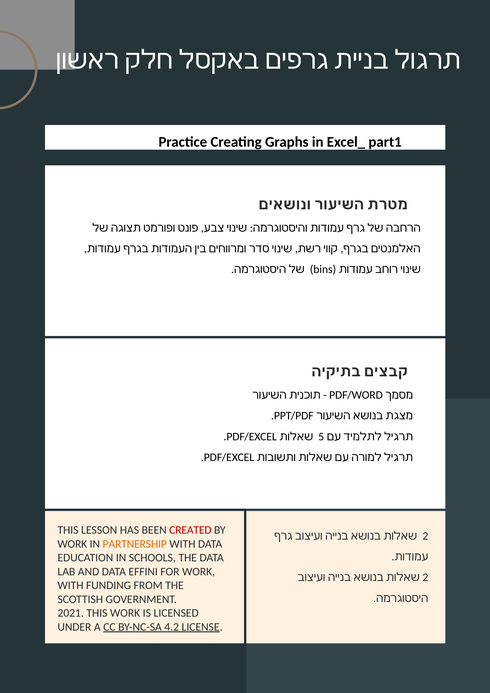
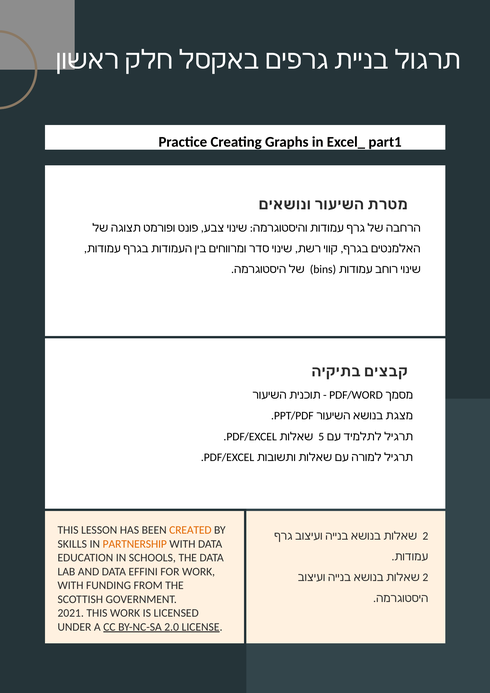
CREATED colour: red -> orange (190, 530)
WORK: WORK -> SKILLS (72, 544)
4.2: 4.2 -> 2.0 (172, 627)
